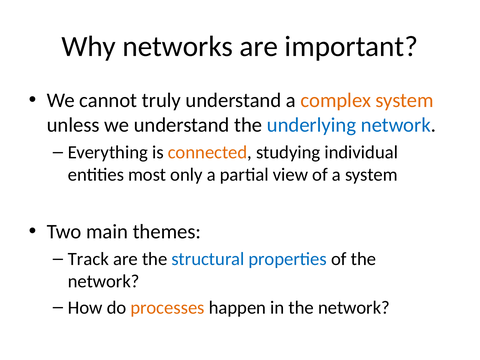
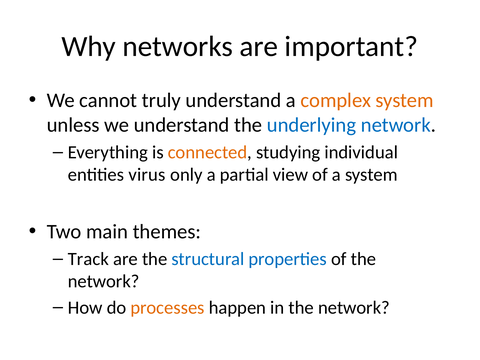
most: most -> virus (147, 175)
